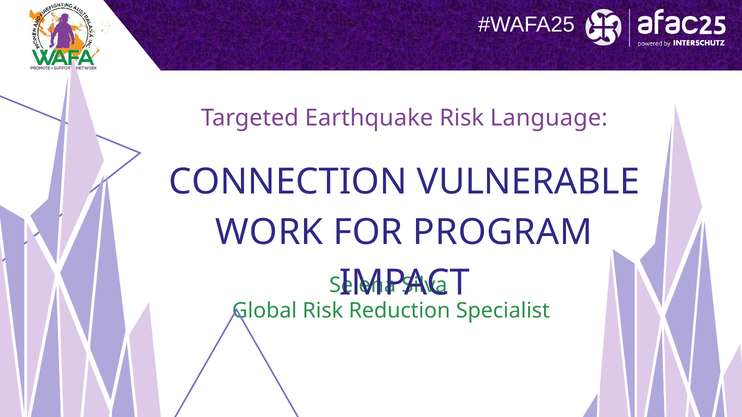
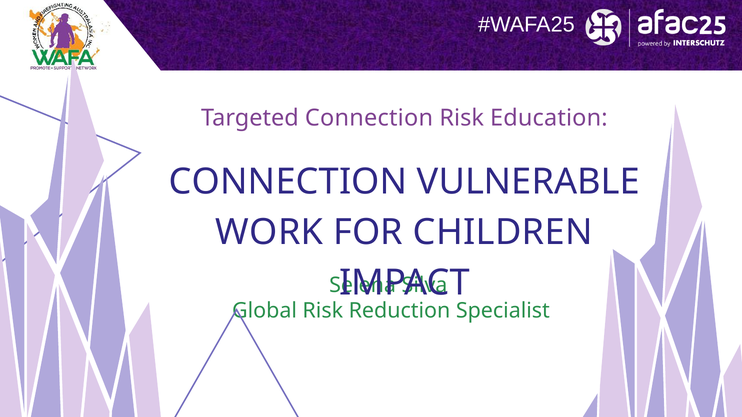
Targeted Earthquake: Earthquake -> Connection (369, 118)
Language: Language -> Education (549, 118)
PROGRAM: PROGRAM -> CHILDREN (503, 233)
